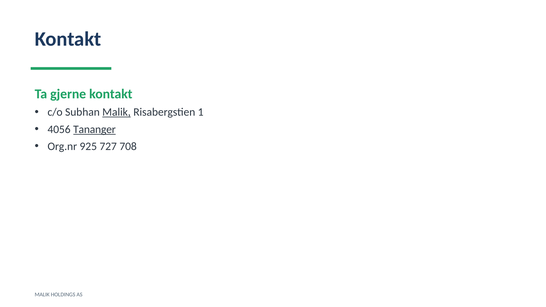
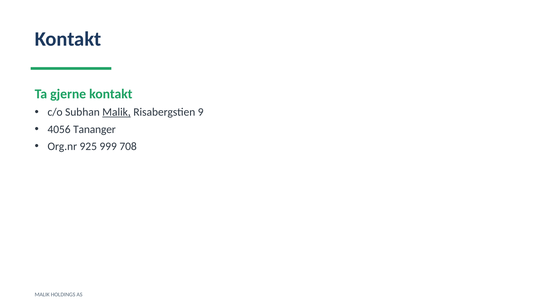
1: 1 -> 9 (201, 112)
Tananger underline: present -> none (94, 129)
727: 727 -> 999 (108, 146)
